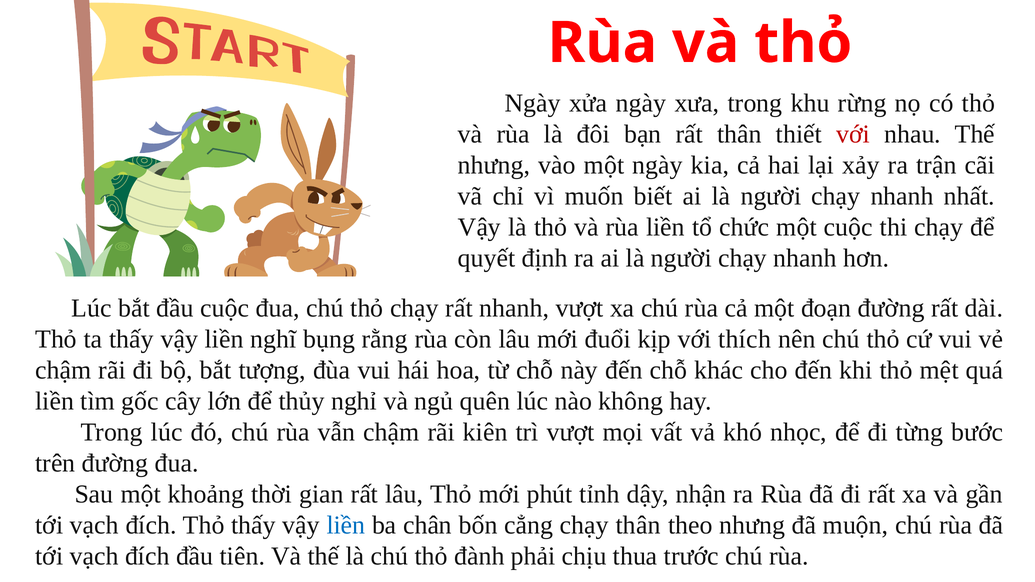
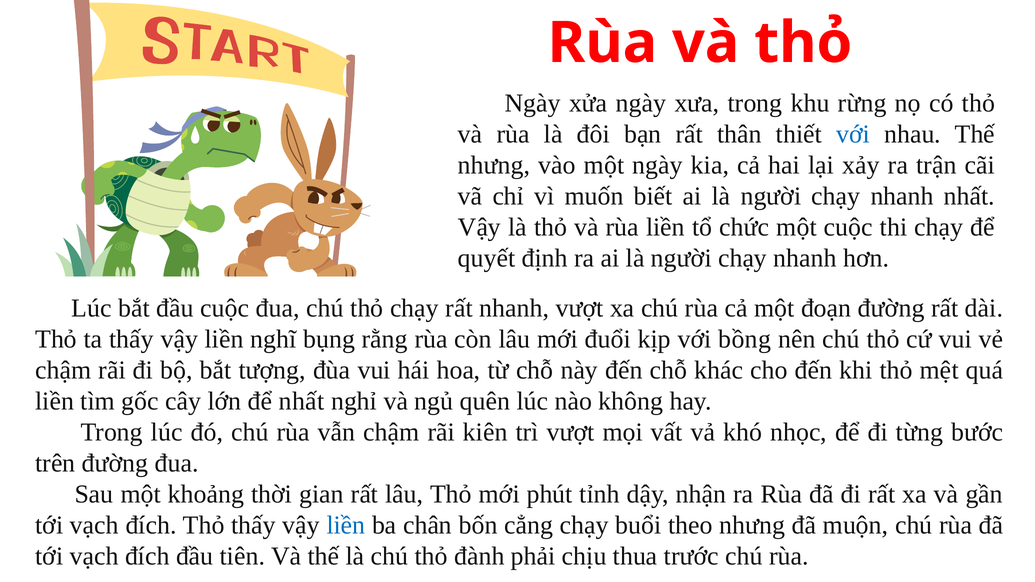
với colour: red -> blue (853, 134)
thích: thích -> bồng (745, 339)
để thủy: thủy -> nhất (302, 401)
chạy thân: thân -> buổi (638, 526)
